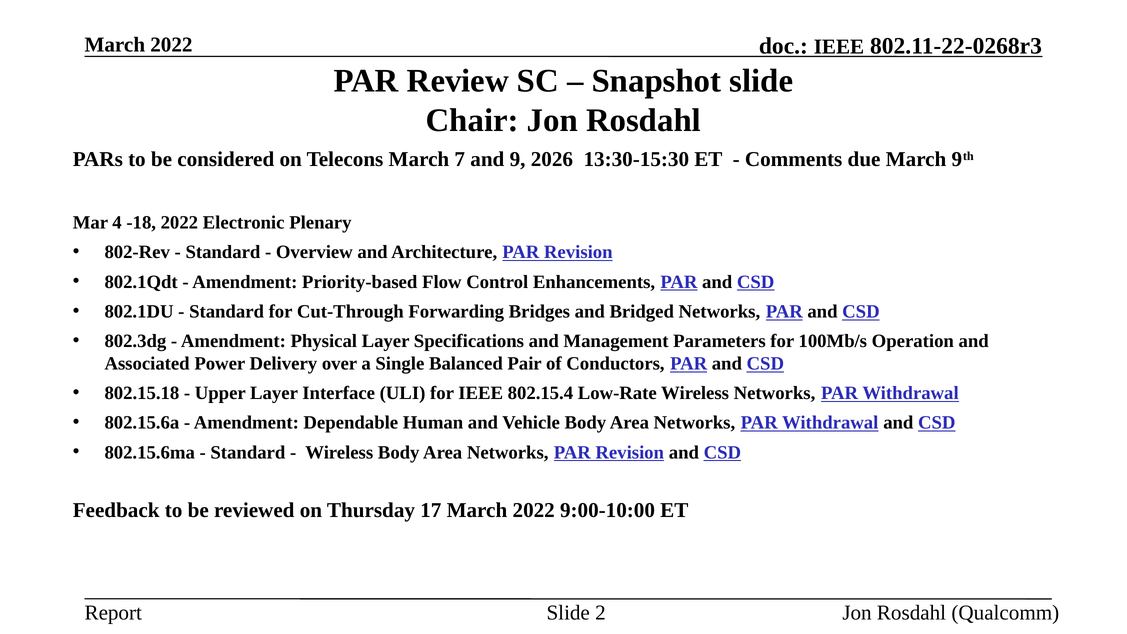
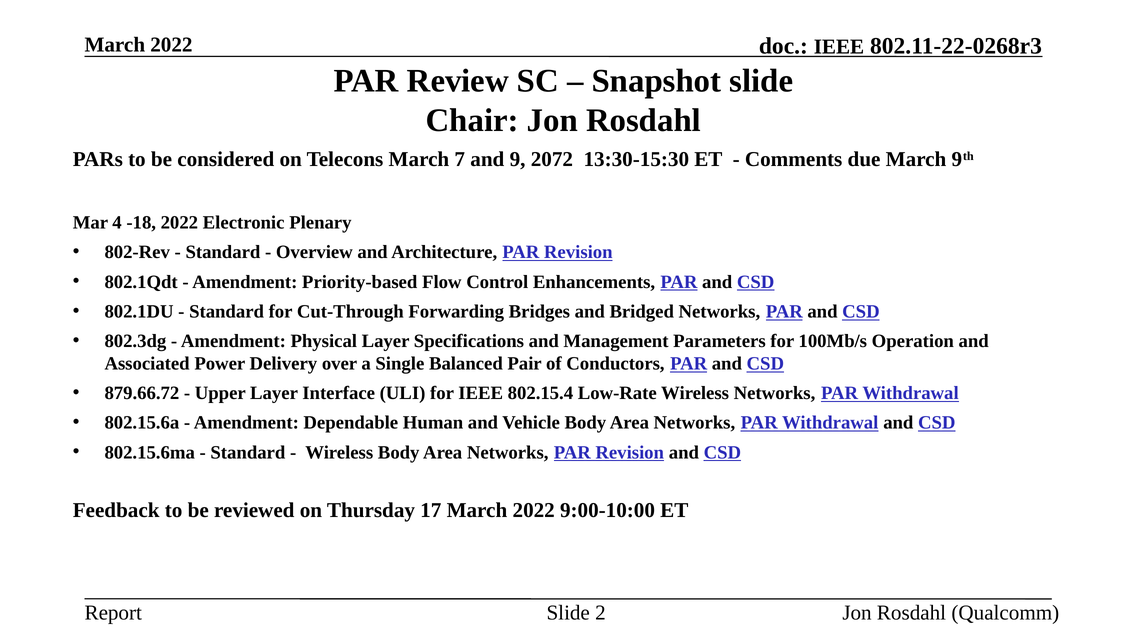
2026: 2026 -> 2072 (552, 159)
802.15.18: 802.15.18 -> 879.66.72 (142, 393)
